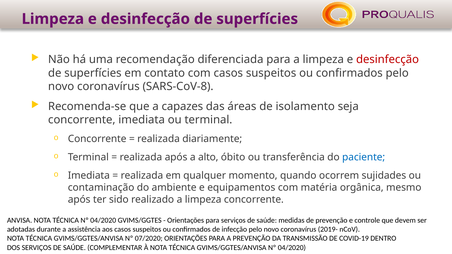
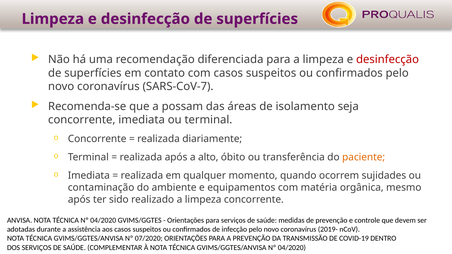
SARS-CoV-8: SARS-CoV-8 -> SARS-CoV-7 (178, 87)
capazes: capazes -> possam (182, 106)
paciente colour: blue -> orange (364, 157)
